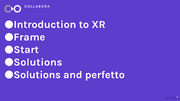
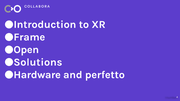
Start: Start -> Open (26, 50)
Solutions: Solutions -> Hardware (37, 75)
